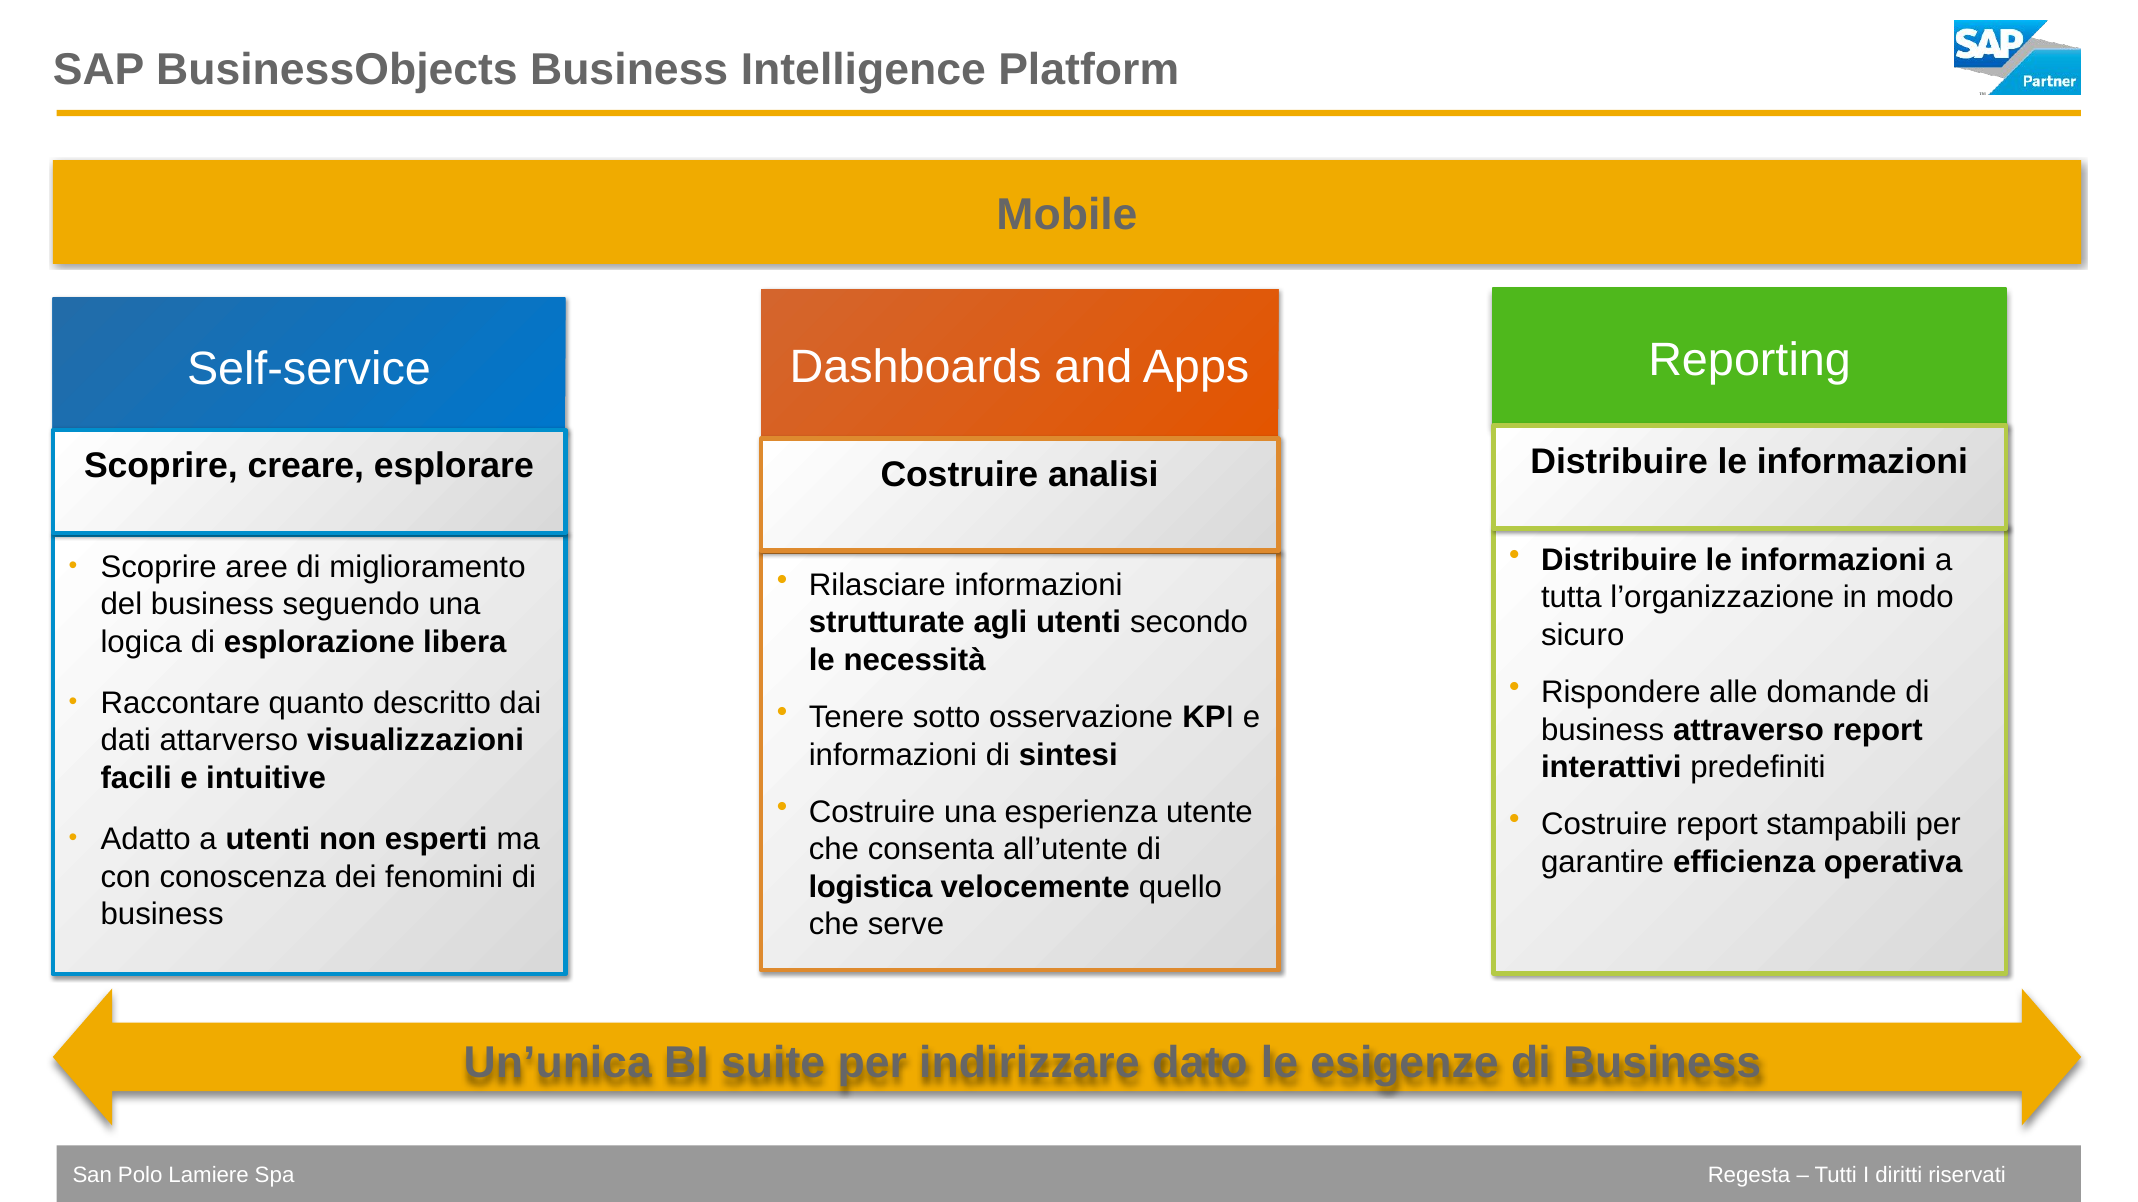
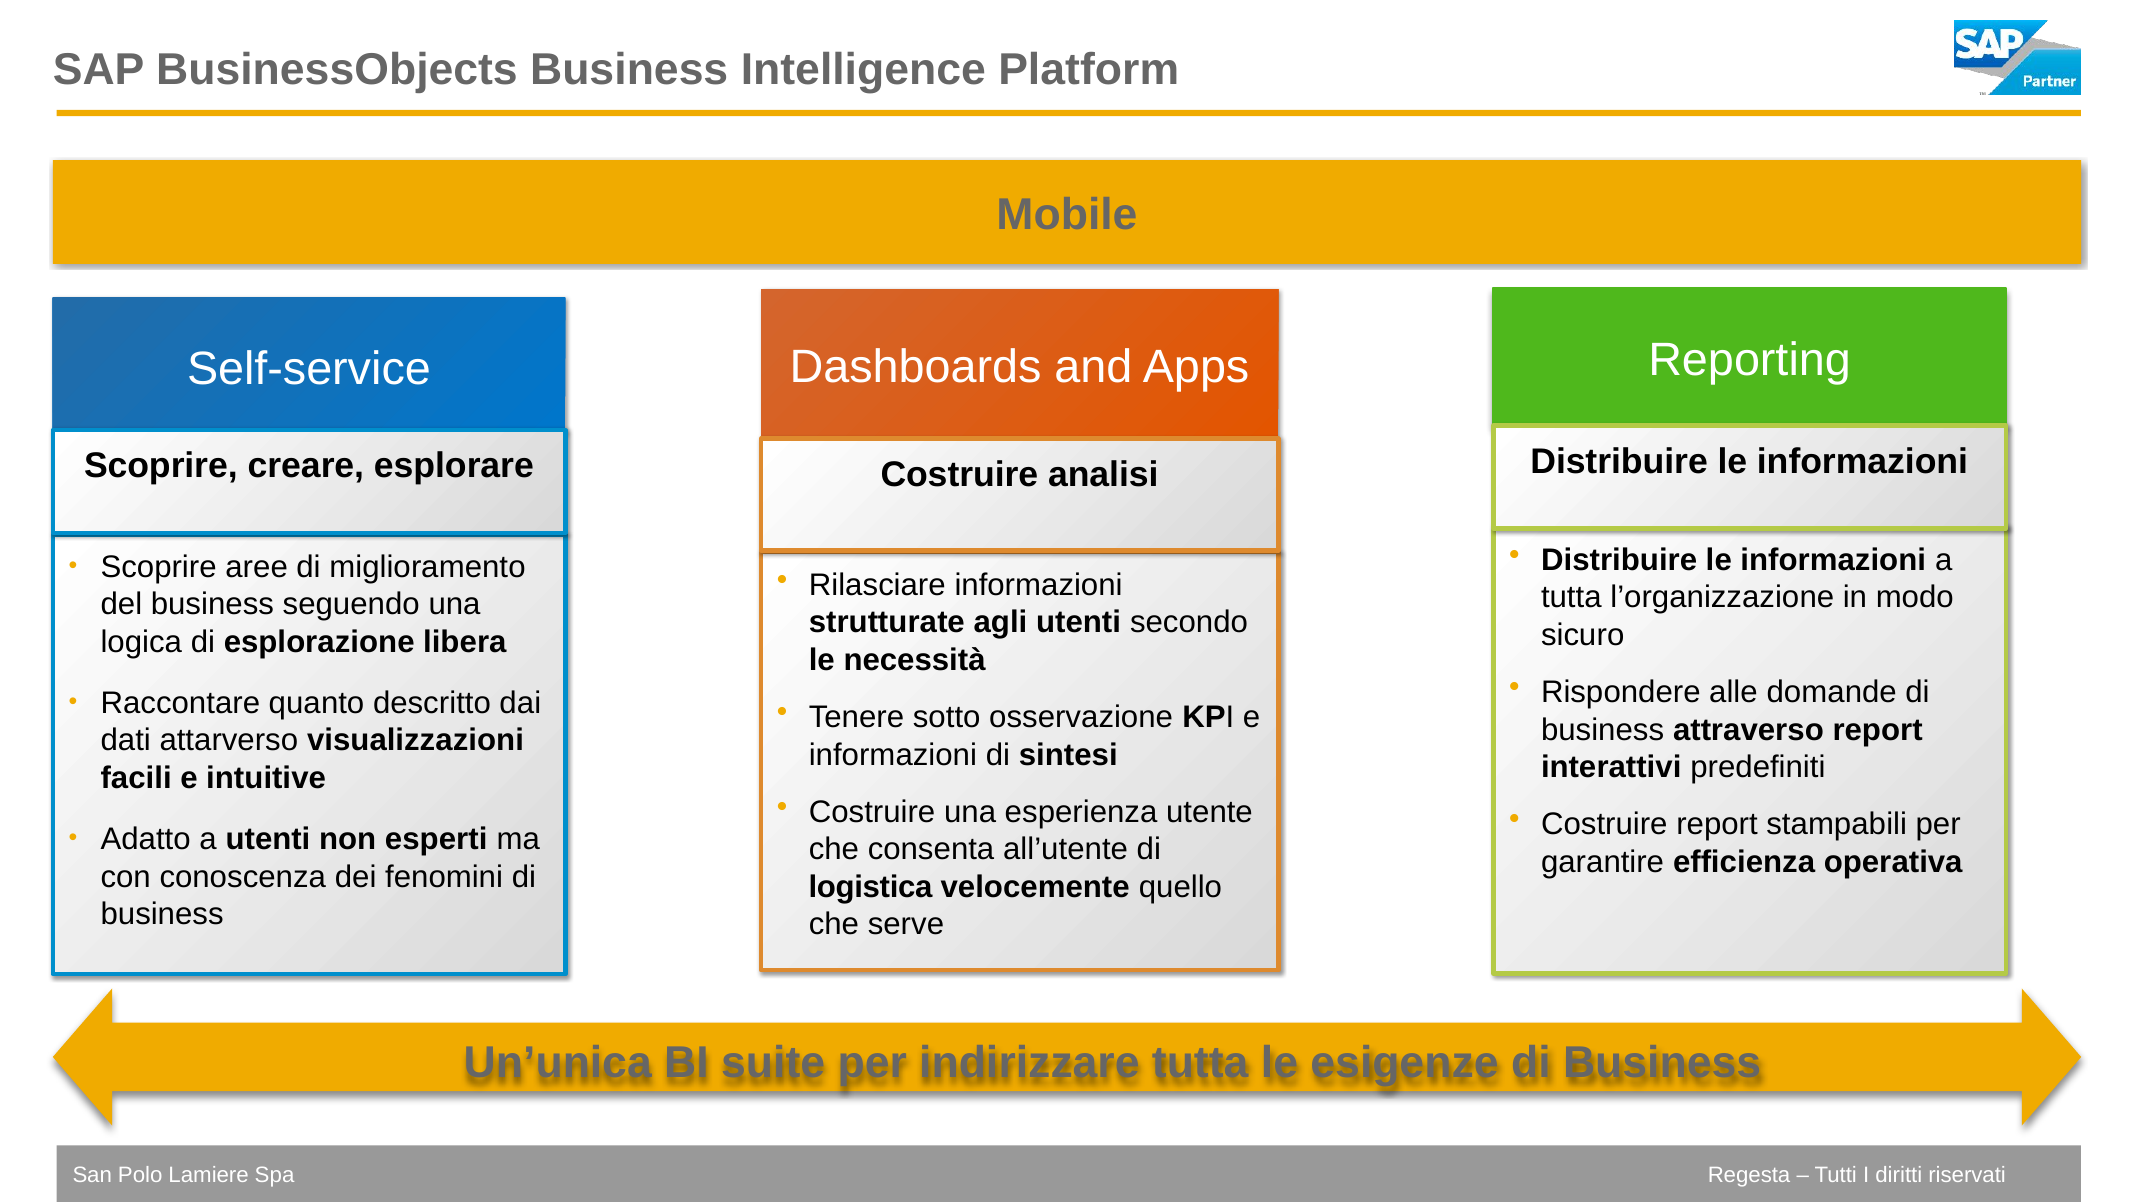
indirizzare dato: dato -> tutta (1200, 1063)
